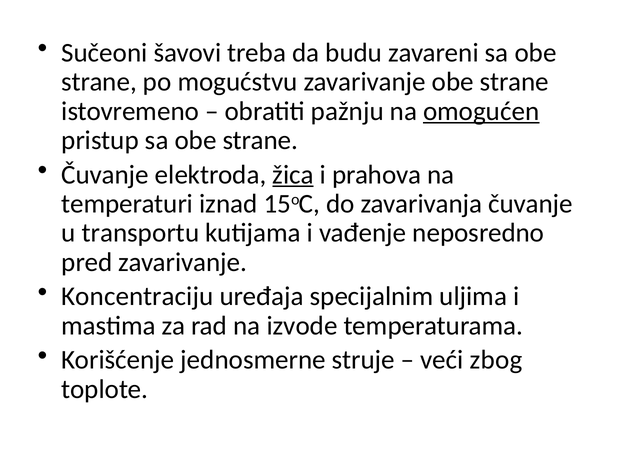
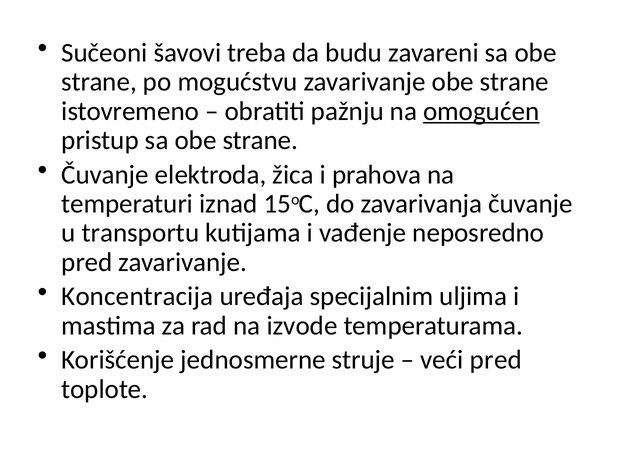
žica underline: present -> none (293, 175)
Koncentraciju: Koncentraciju -> Koncentracija (137, 297)
veći zbog: zbog -> pred (496, 361)
